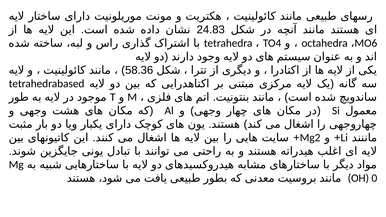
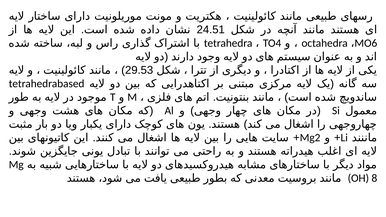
24.83: 24.83 -> 24.51 (211, 30)
58.36: 58.36 -> 29.53 (139, 70)
0: 0 -> 8 (374, 178)
